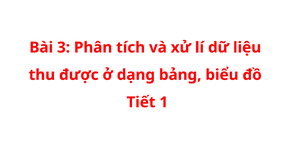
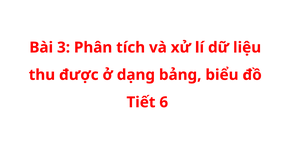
1: 1 -> 6 (164, 102)
